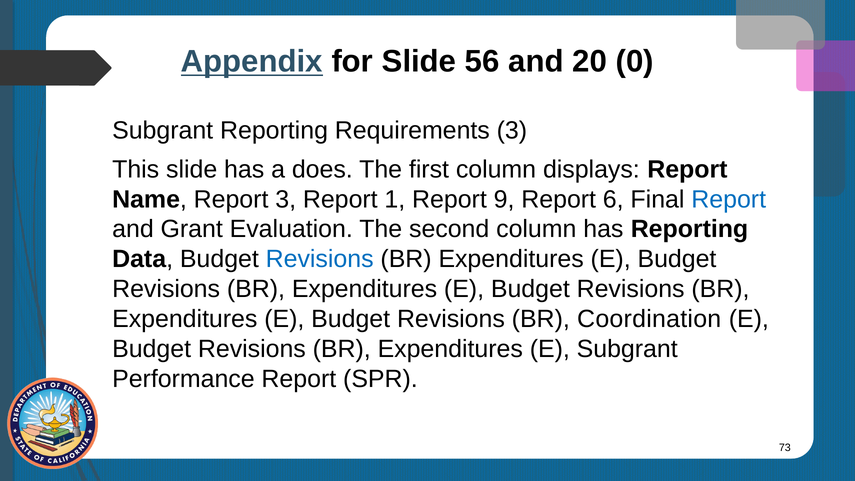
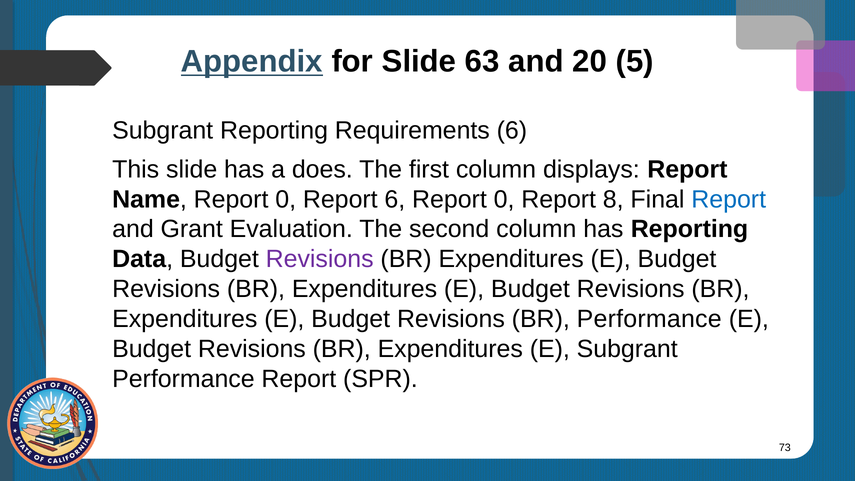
56: 56 -> 63 (482, 61)
0: 0 -> 5 (635, 61)
Requirements 3: 3 -> 6 (512, 130)
Name Report 3: 3 -> 0 (286, 199)
Report 1: 1 -> 6 (395, 199)
9: 9 -> 0 (504, 199)
6: 6 -> 8 (613, 199)
Revisions colour: blue -> purple (320, 259)
BR Coordination: Coordination -> Performance (649, 319)
